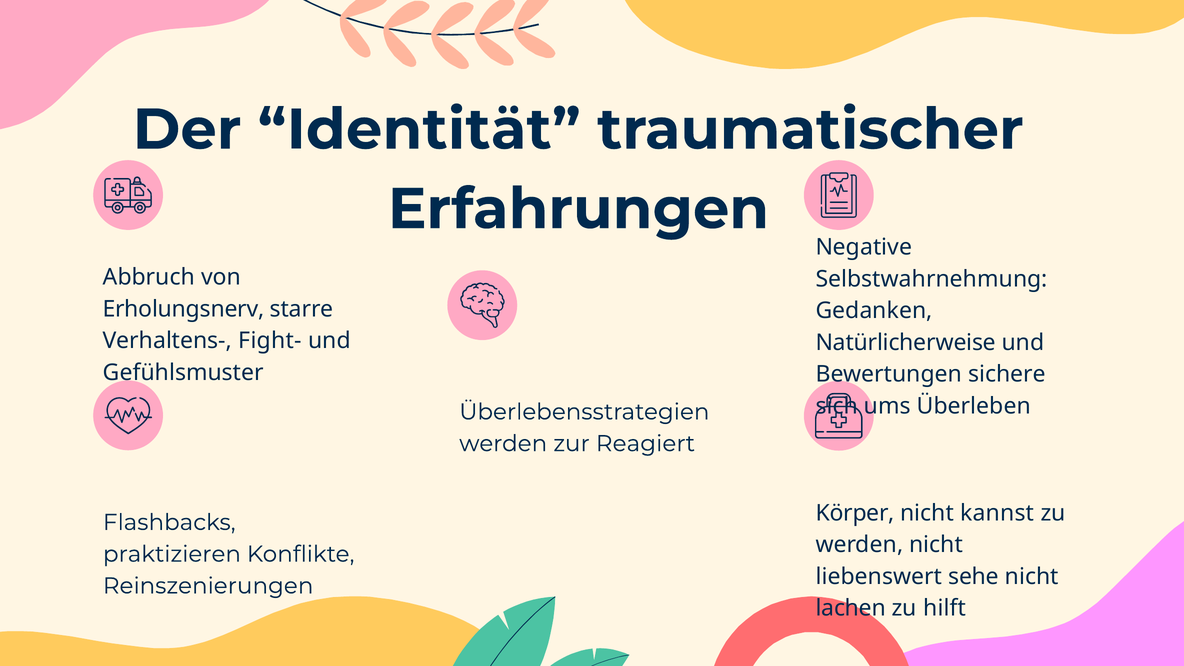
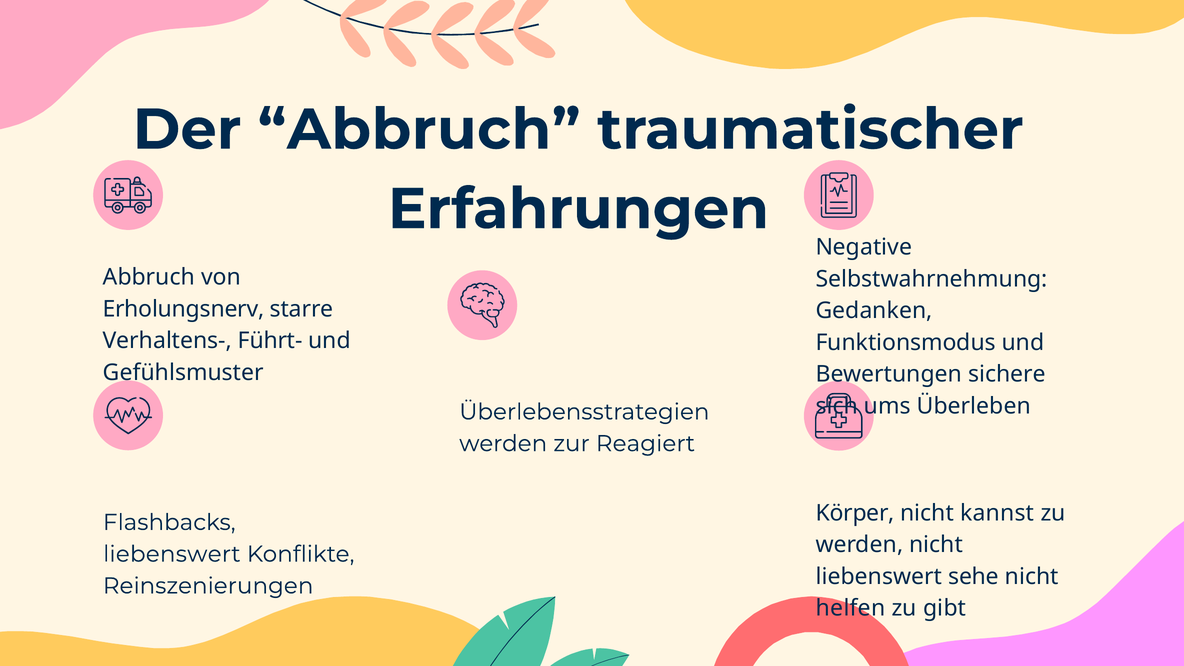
Der Identität: Identität -> Abbruch (419, 130)
Fight-: Fight- -> Führt- (270, 341)
Natürlicherweise: Natürlicherweise -> Funktionsmodus (906, 343)
praktizieren: praktizieren -> liebenswert (172, 554)
lachen: lachen -> helfen (851, 608)
hilft: hilft -> gibt (945, 608)
